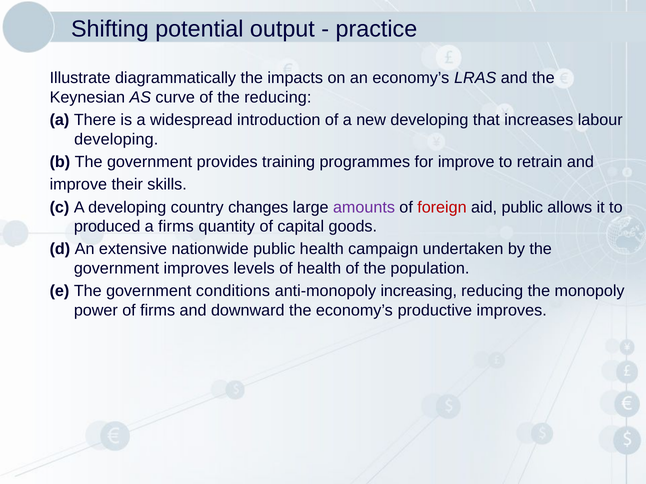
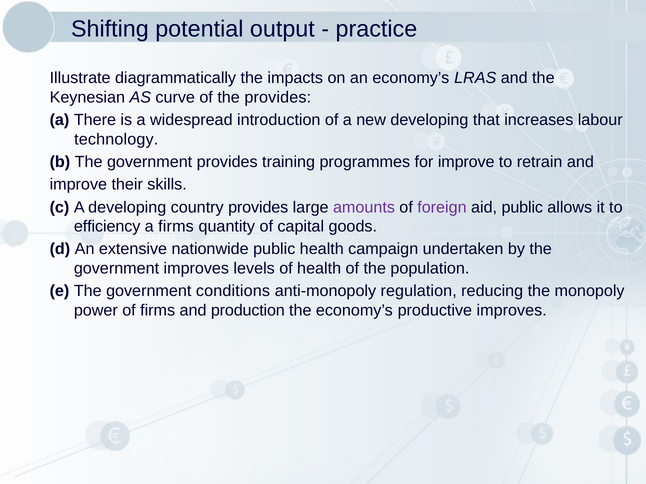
the reducing: reducing -> provides (278, 98)
developing: developing -> technology (116, 140)
country changes: changes -> provides (258, 207)
foreign colour: red -> purple (442, 207)
produced: produced -> efficiency (107, 227)
increasing: increasing -> regulation (419, 291)
downward: downward -> production (248, 311)
